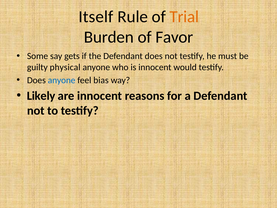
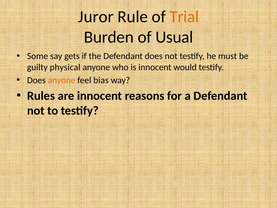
Itself: Itself -> Juror (96, 17)
Favor: Favor -> Usual (174, 37)
anyone colour: blue -> orange (62, 80)
Likely: Likely -> Rules (41, 96)
